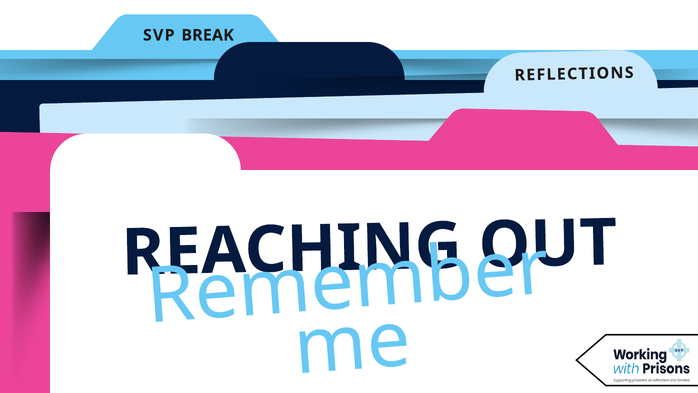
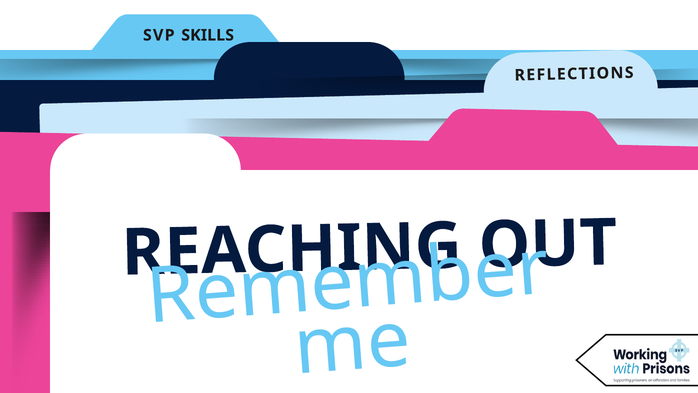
BREAK: BREAK -> SKILLS (208, 35)
